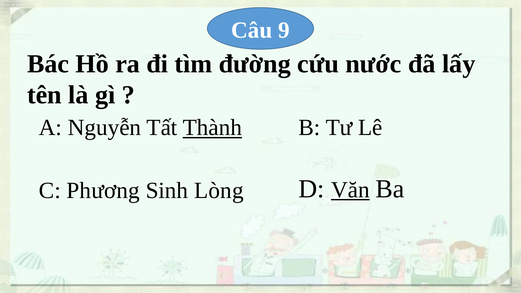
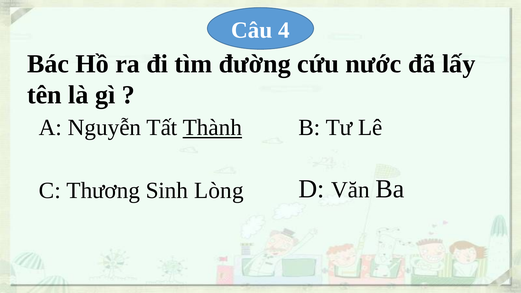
9: 9 -> 4 (284, 30)
Phương: Phương -> Thương (103, 191)
Văn underline: present -> none (350, 190)
